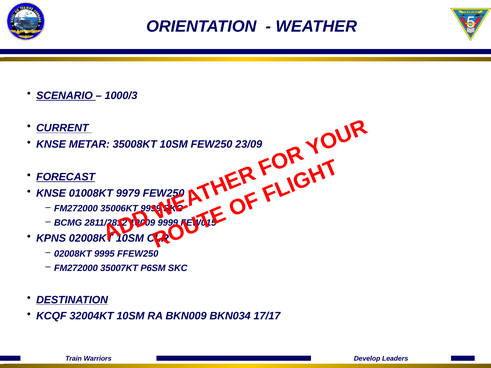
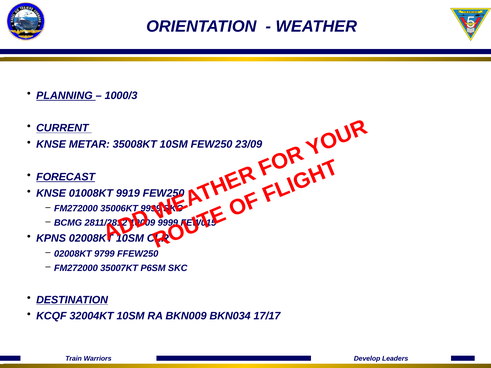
SCENARIO: SCENARIO -> PLANNING (64, 96)
9979: 9979 -> 9919 (128, 193)
9995: 9995 -> 9799 (104, 254)
